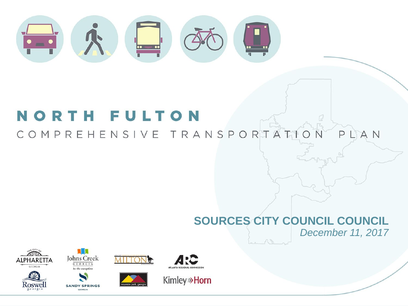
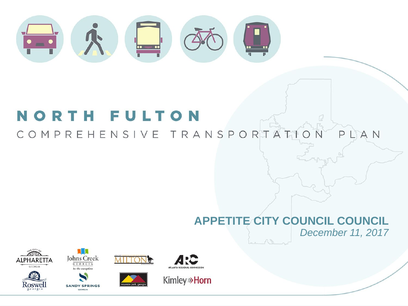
SOURCES: SOURCES -> APPETITE (222, 221)
